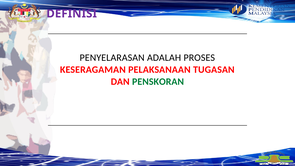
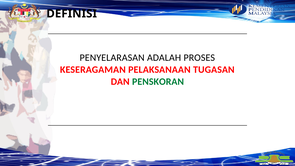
DEFINISI colour: purple -> black (72, 14)
